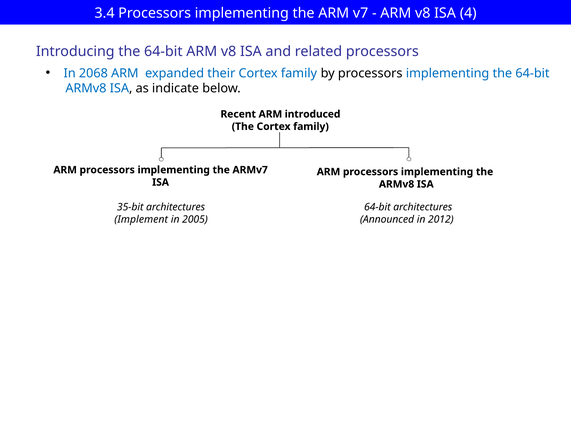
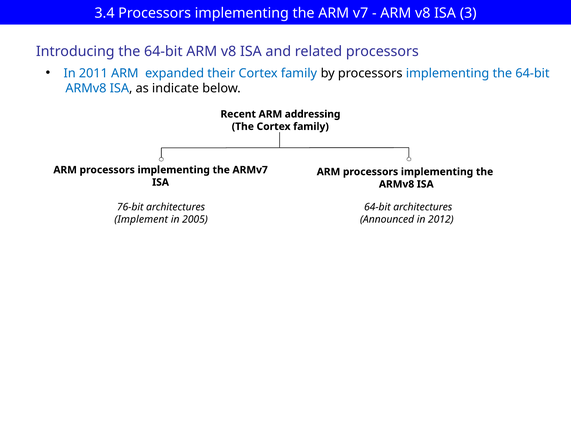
4: 4 -> 3 (468, 13)
2068: 2068 -> 2011 (93, 73)
introduced: introduced -> addressing (313, 114)
35-bit: 35-bit -> 76-bit (130, 207)
